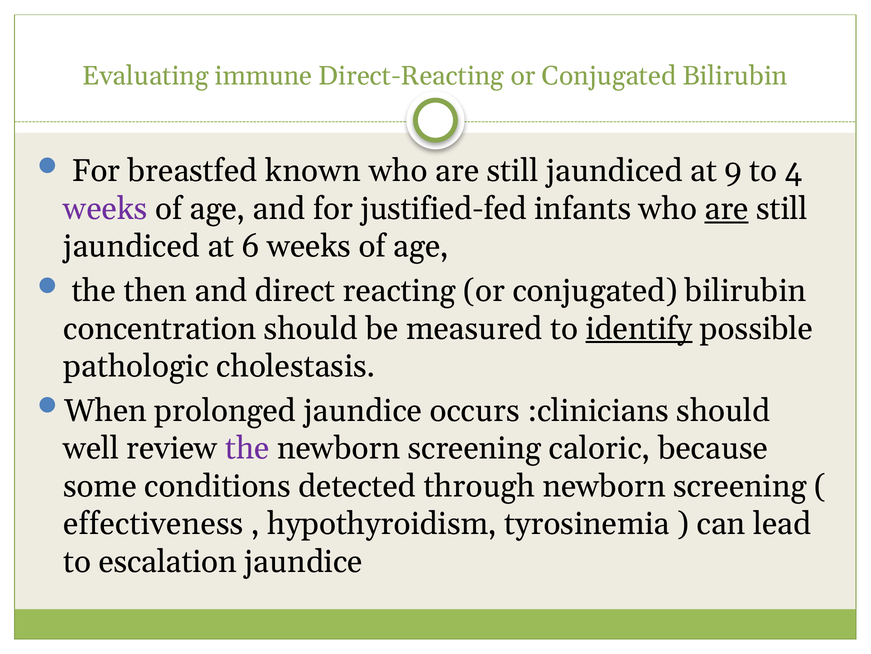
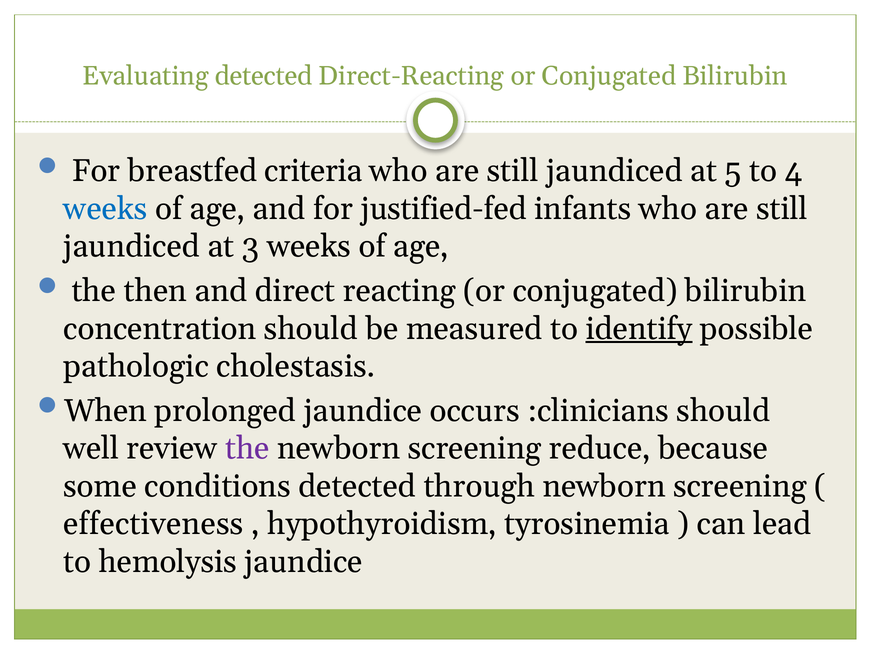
Evaluating immune: immune -> detected (264, 76)
known: known -> criteria (313, 171)
9: 9 -> 5 (733, 171)
weeks colour: purple -> blue (105, 209)
are underline: present -> none (727, 209)
6: 6 -> 3 (250, 246)
caloric: caloric -> reduce (600, 448)
escalation: escalation -> hemolysis (168, 561)
